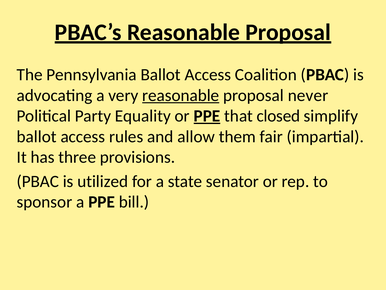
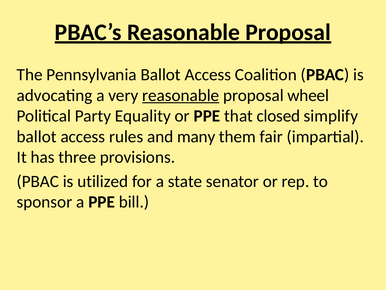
never: never -> wheel (308, 95)
PPE underline: present -> none (207, 116)
allow: allow -> many (196, 136)
